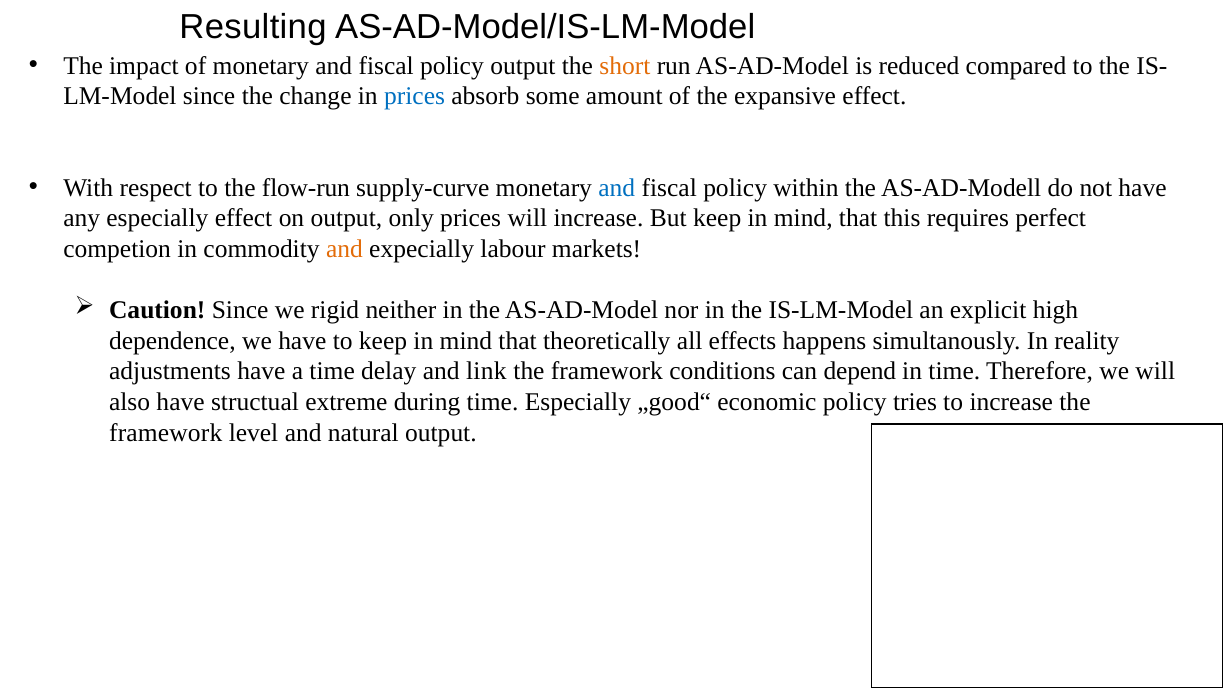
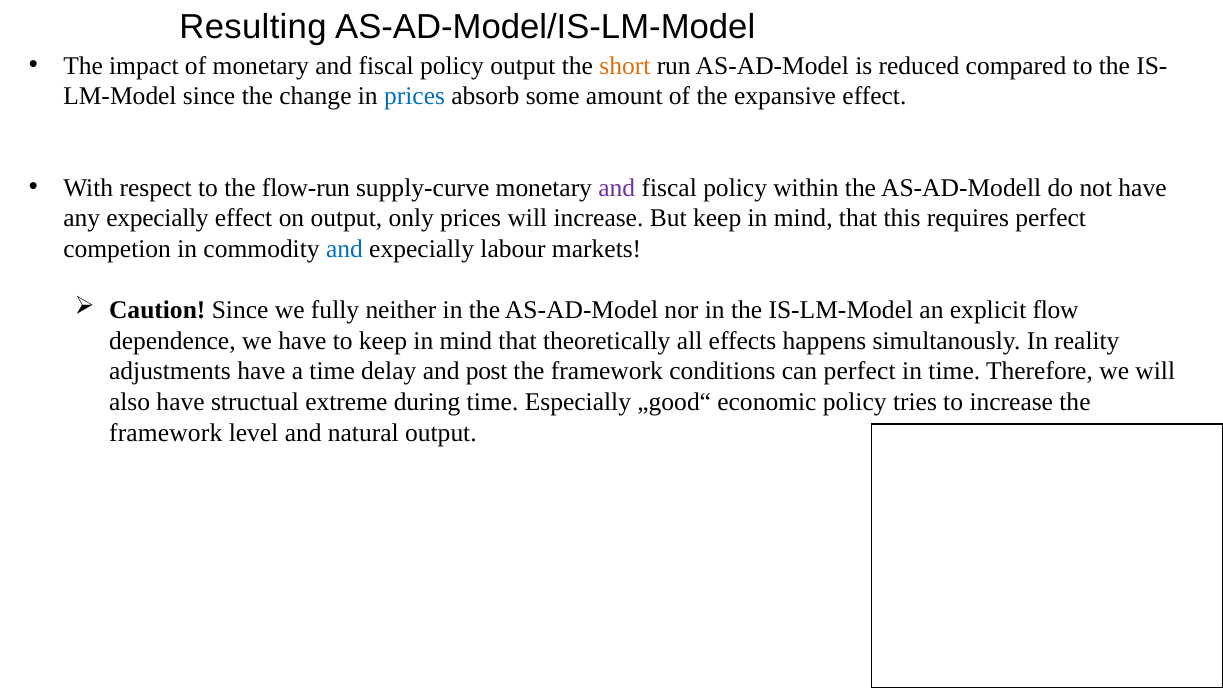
and colour: blue -> purple (617, 188)
any especially: especially -> expecially (158, 219)
and colour: orange -> blue (344, 249)
rigid: rigid -> fully (335, 310)
high: high -> flow (1056, 310)
link: link -> post (487, 371)
can depend: depend -> perfect (860, 371)
